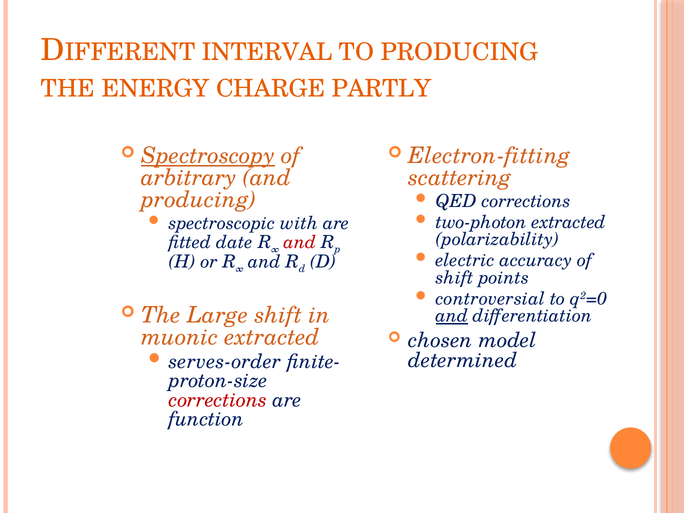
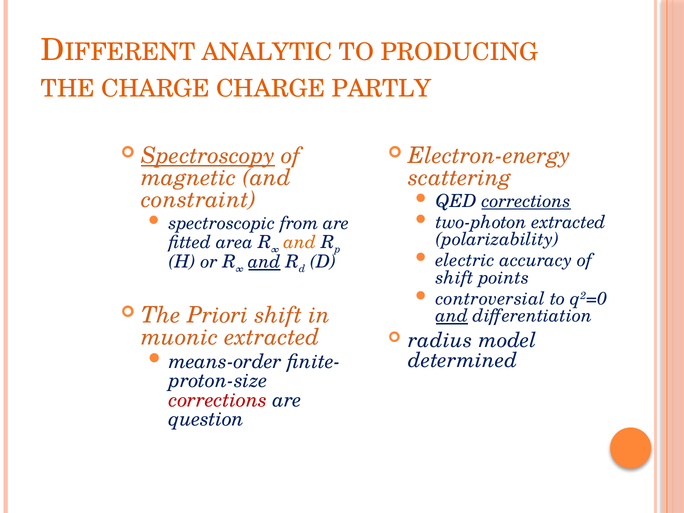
INTERVAL: INTERVAL -> ANALYTIC (267, 52)
THE ENERGY: ENERGY -> CHARGE (156, 89)
Electron-fitting: Electron-fitting -> Electron-energy (489, 156)
arbitrary: arbitrary -> magnetic (189, 178)
producing: producing -> constraint (199, 200)
corrections underline: none -> present (526, 201)
with: with -> from (300, 223)
date: date -> area (235, 242)
and colour: red -> orange (300, 242)
and underline: none -> present (264, 262)
Large: Large -> Priori (218, 315)
chosen: chosen -> radius (440, 340)
serves-order: serves-order -> means-order (225, 362)
function: function -> question (206, 419)
